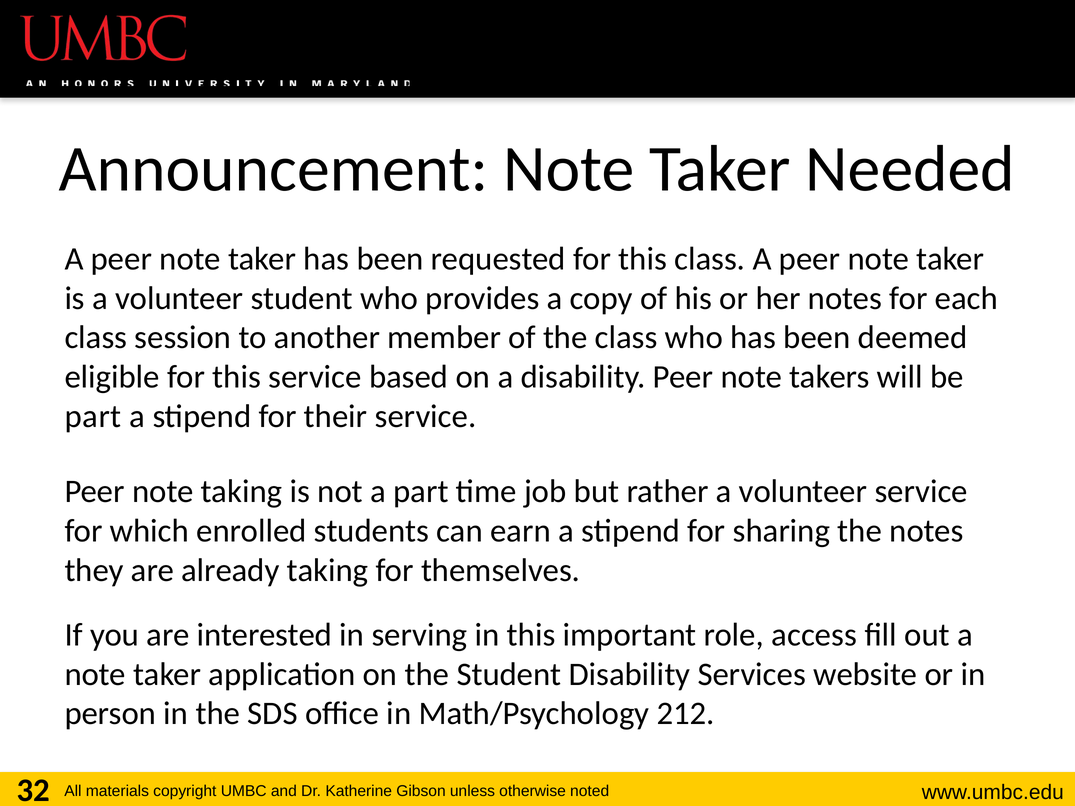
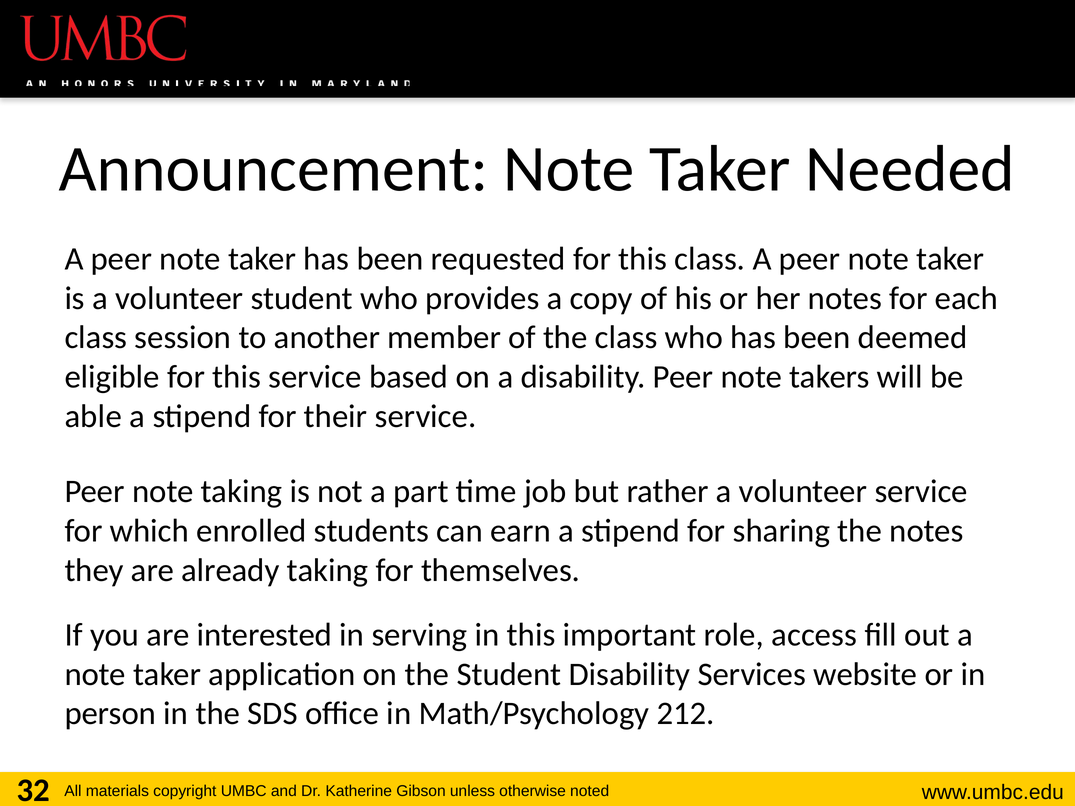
part: part -> able (93, 416)
